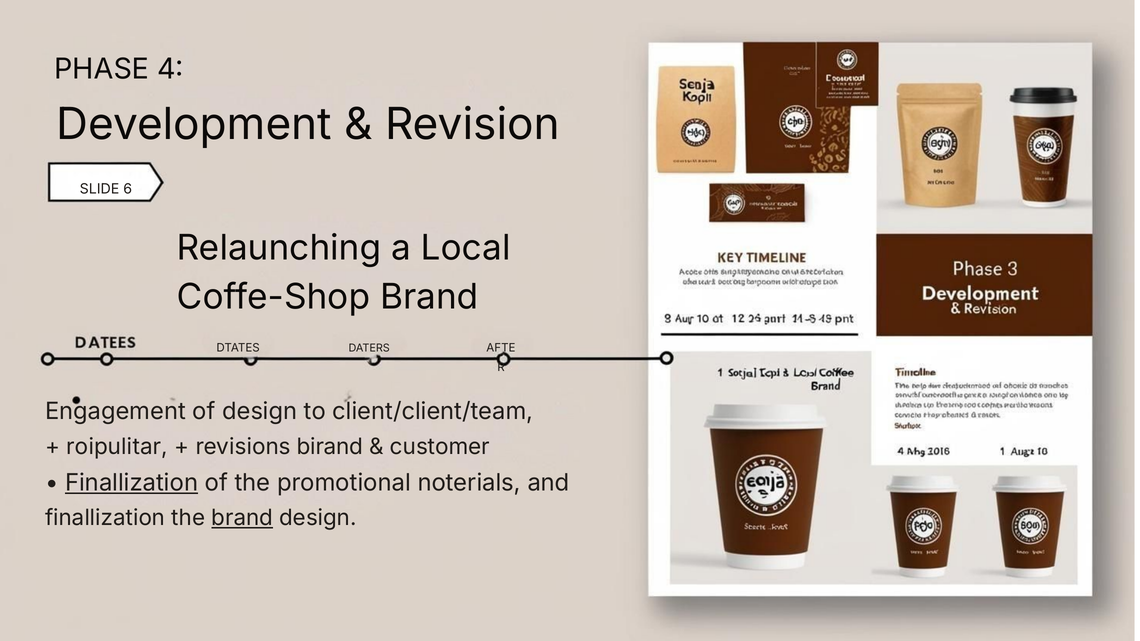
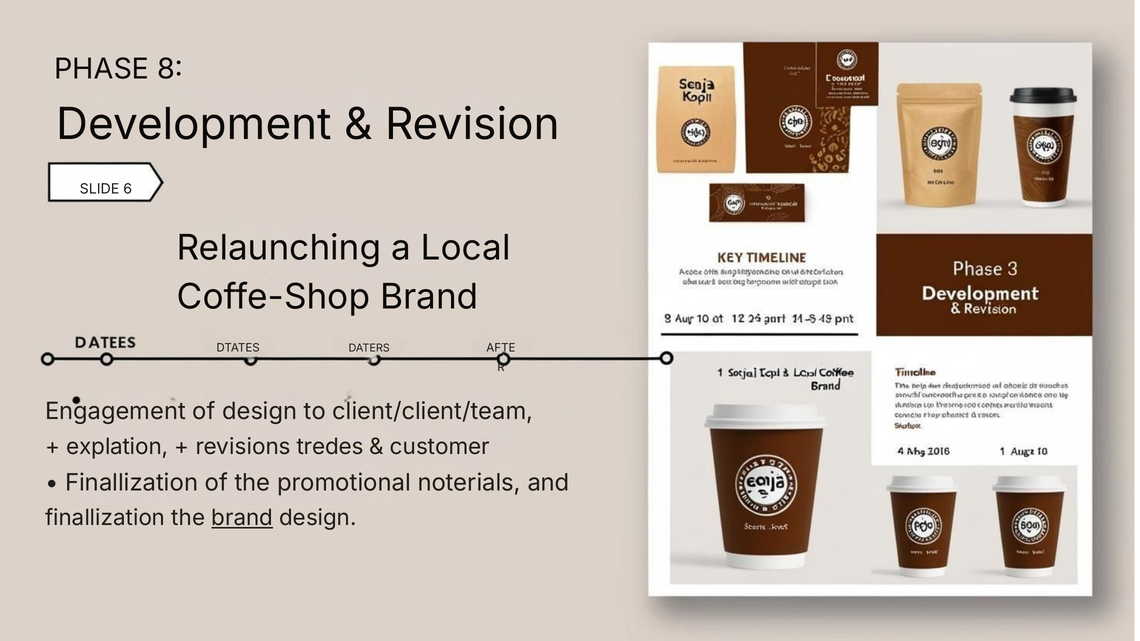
4: 4 -> 8 (170, 69)
roipulitar: roipulitar -> explation (117, 447)
birand: birand -> tredes (330, 447)
Finallization underline: present -> none (132, 483)
